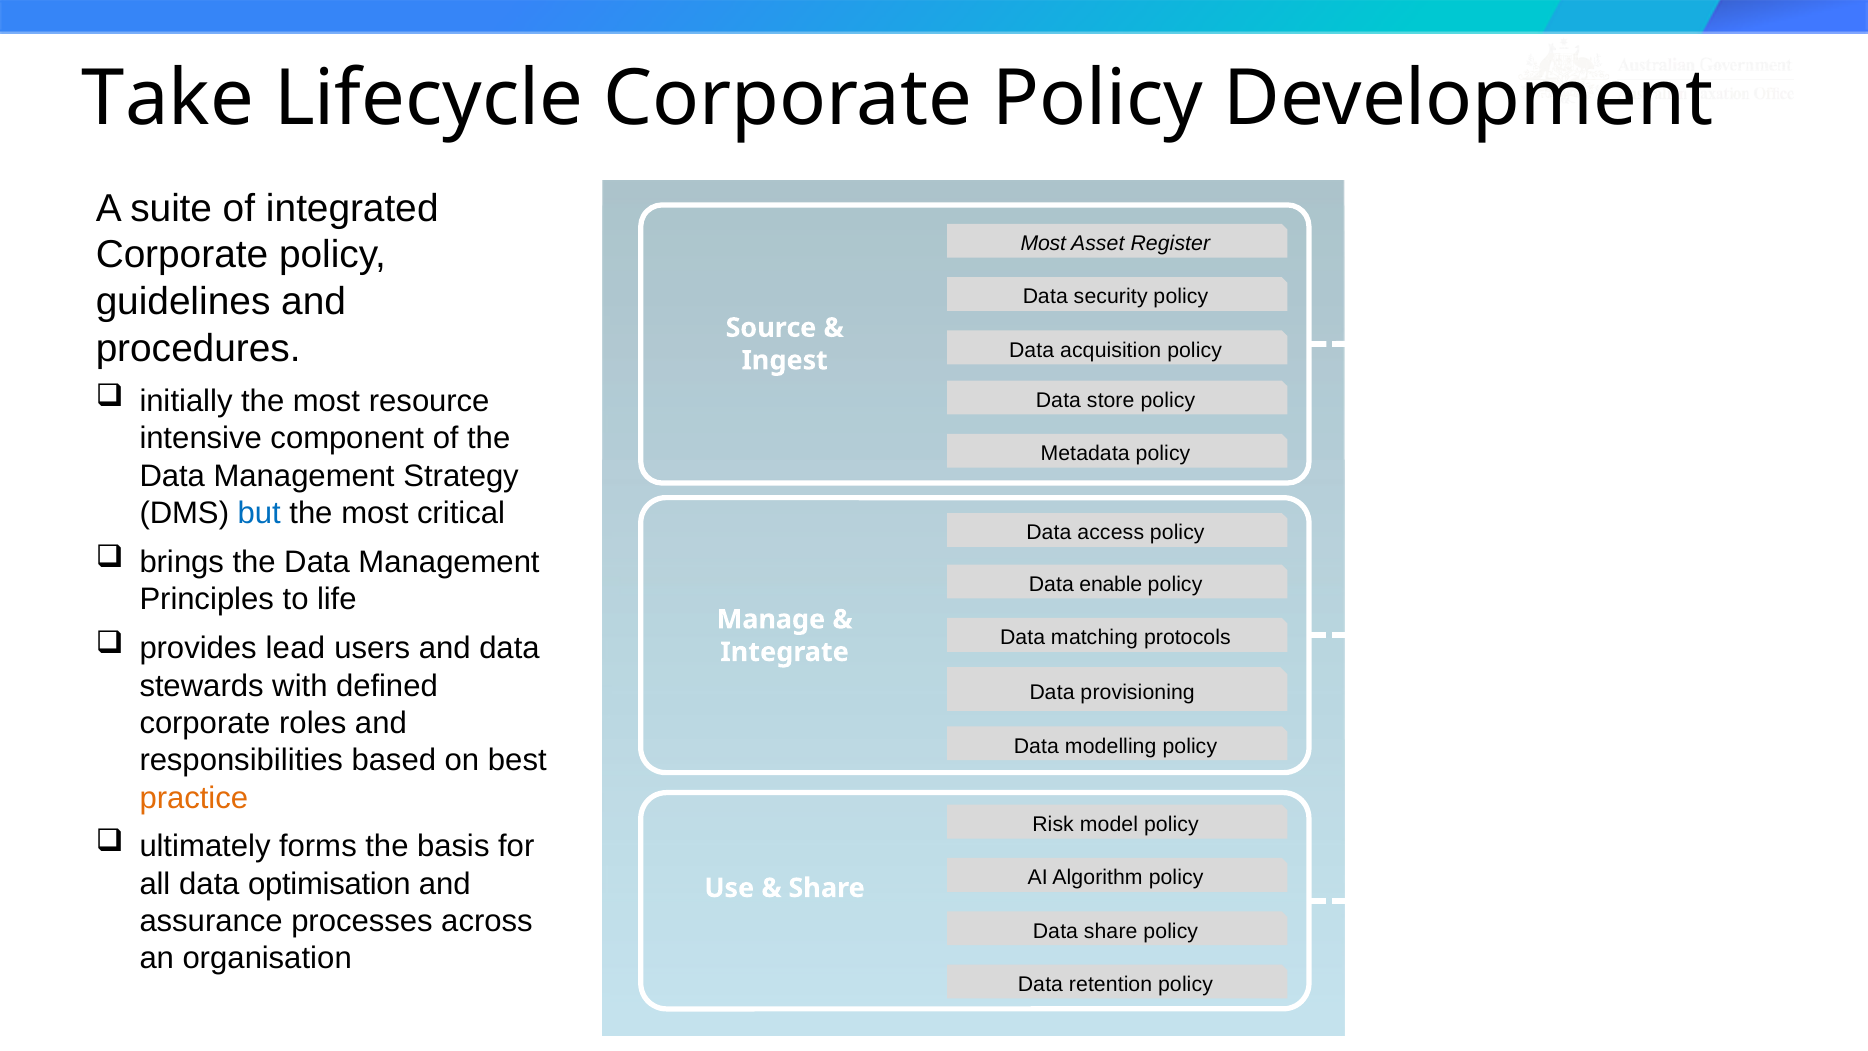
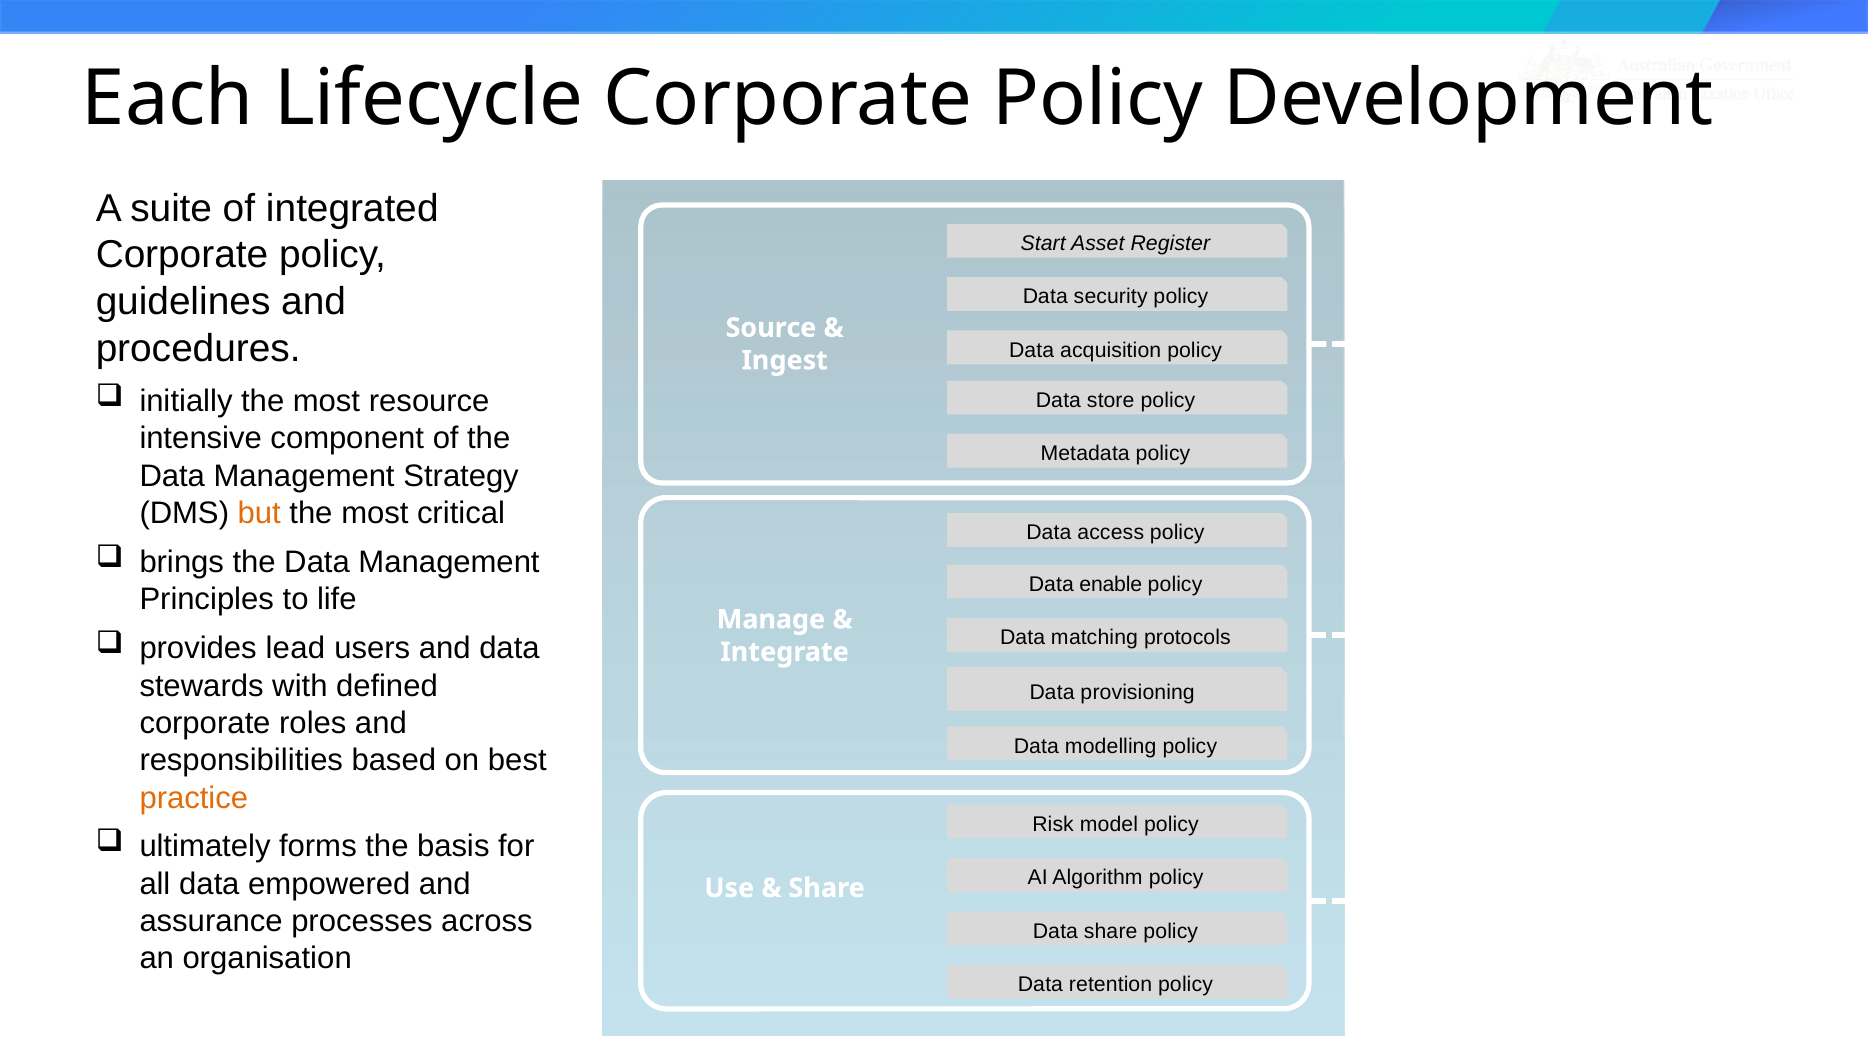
Take: Take -> Each (168, 98)
Most: Most -> Start (1043, 244)
but colour: blue -> orange (259, 513)
optimisation: optimisation -> empowered (329, 884)
